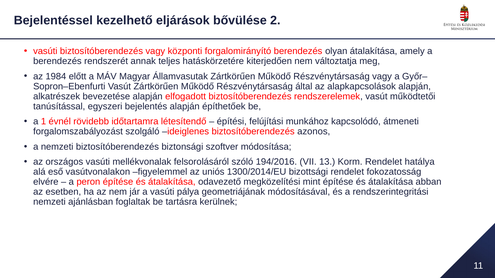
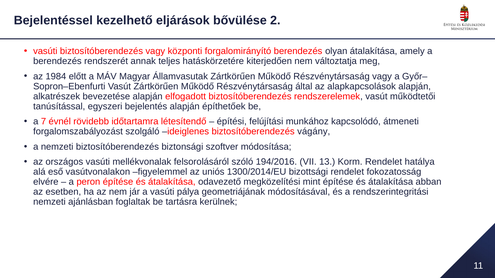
1: 1 -> 7 (44, 122)
azonos: azonos -> vágány (314, 132)
